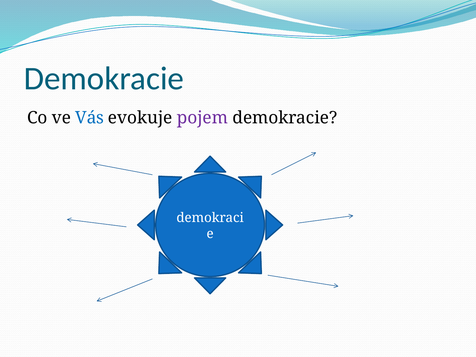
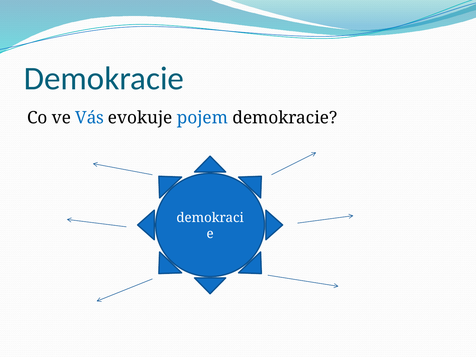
pojem colour: purple -> blue (202, 118)
